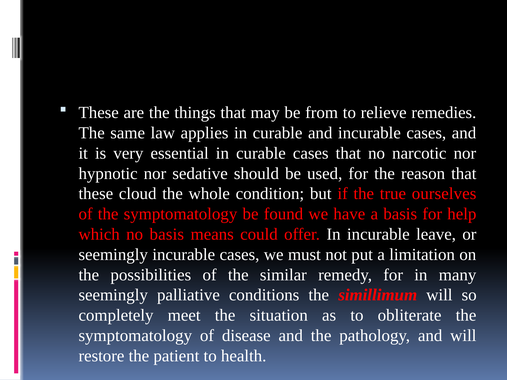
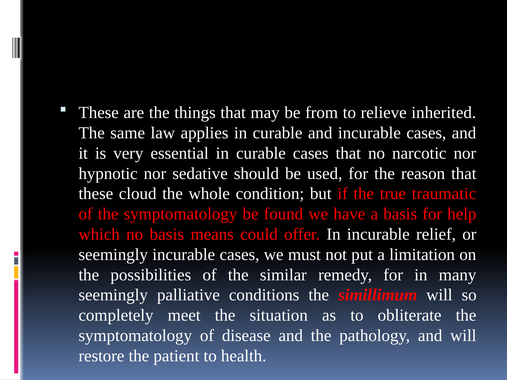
remedies: remedies -> inherited (444, 113)
ourselves: ourselves -> traumatic (444, 194)
leave: leave -> relief (436, 234)
